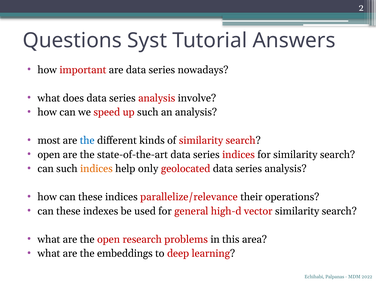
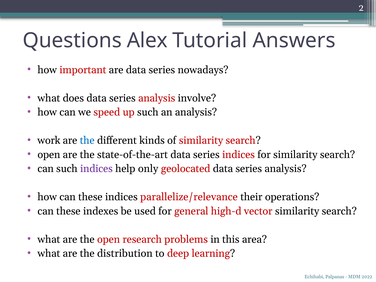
Syst: Syst -> Alex (147, 41)
most: most -> work (49, 141)
indices colour: orange -> purple (96, 169)
embeddings: embeddings -> distribution (125, 253)
